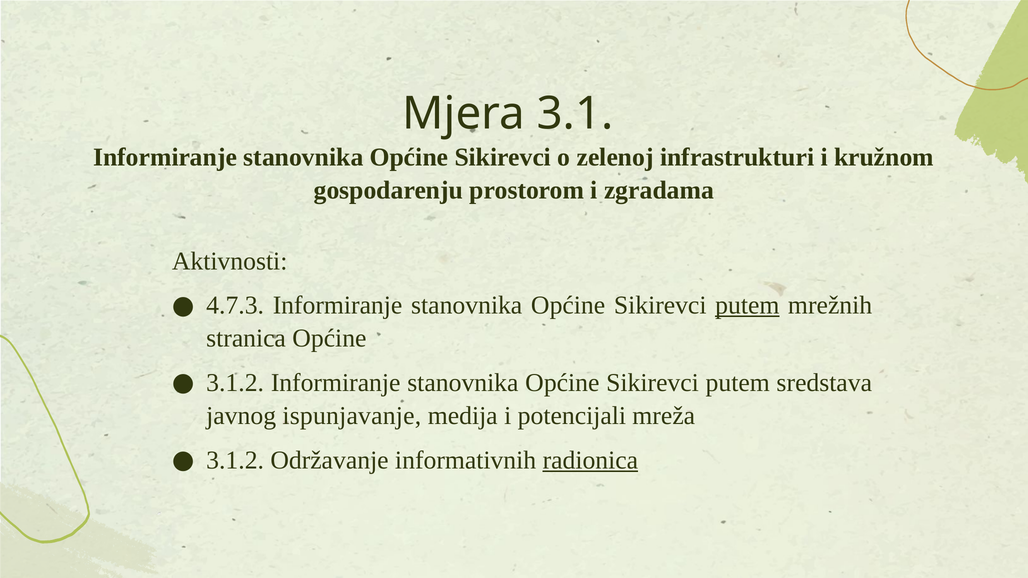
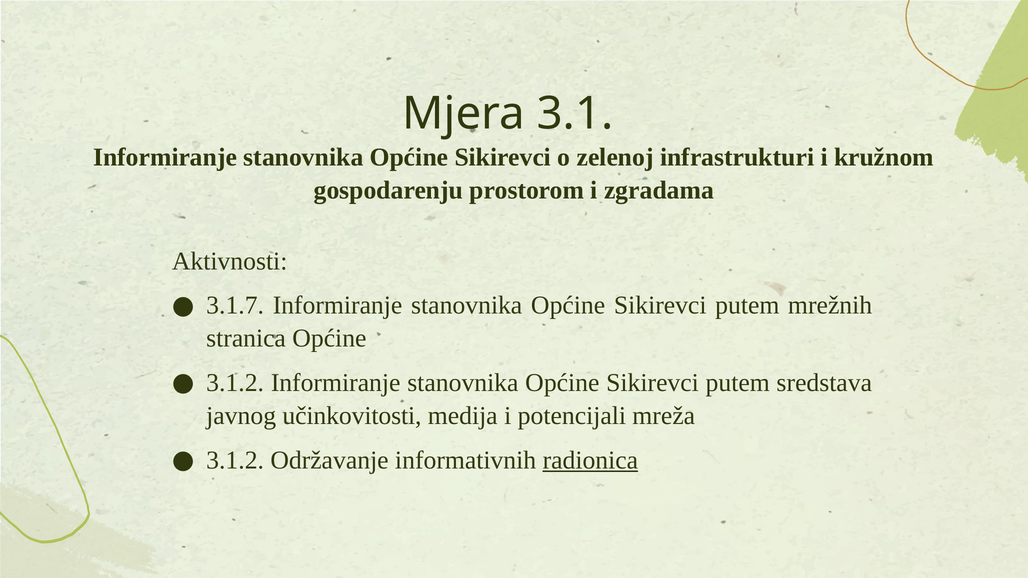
4.7.3: 4.7.3 -> 3.1.7 (235, 306)
putem underline: present -> none (747, 306)
ispunjavanje: ispunjavanje -> učinkovitosti (352, 416)
